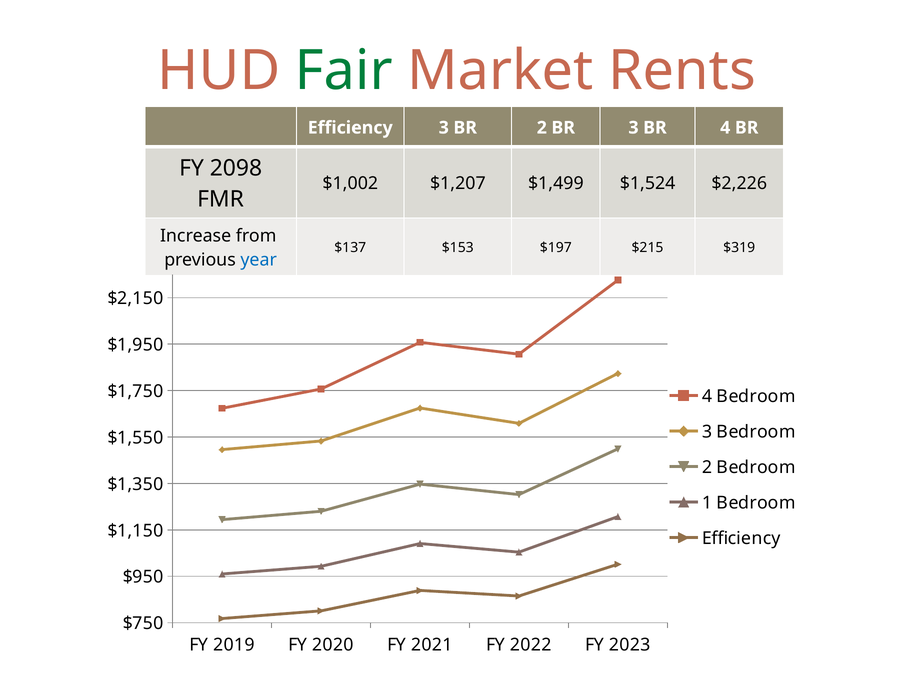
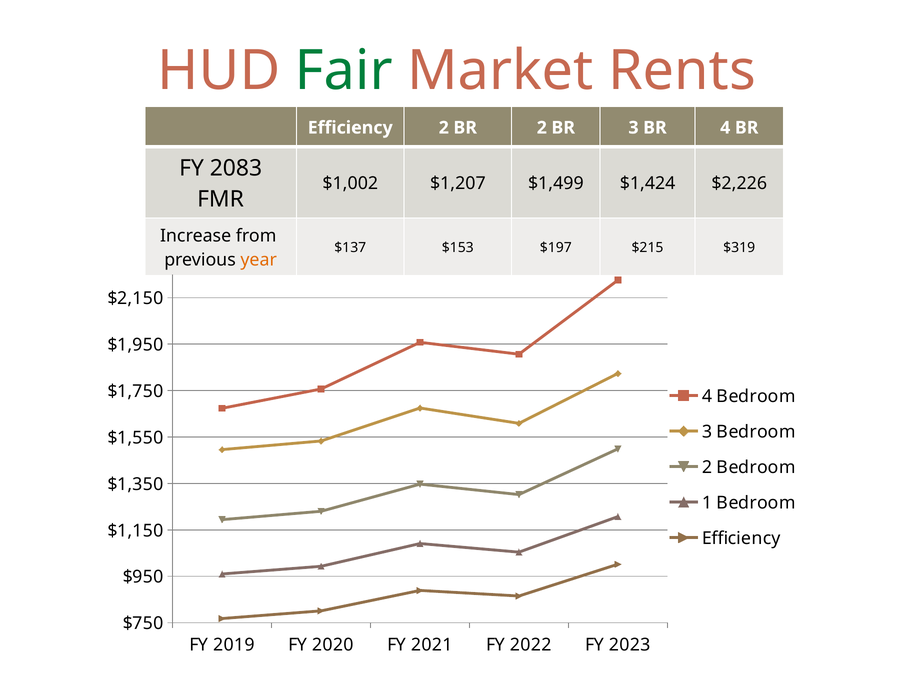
Efficiency 3: 3 -> 2 (444, 128)
2098: 2098 -> 2083 (236, 168)
$1,524: $1,524 -> $1,424 (648, 184)
year colour: blue -> orange (259, 260)
